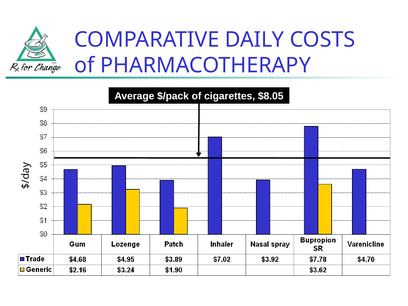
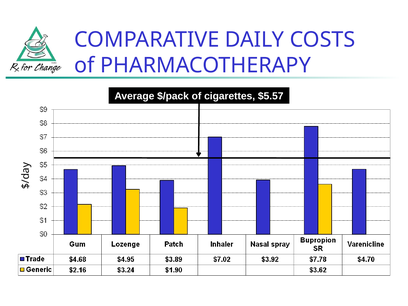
$8.05: $8.05 -> $5.57 (271, 96)
